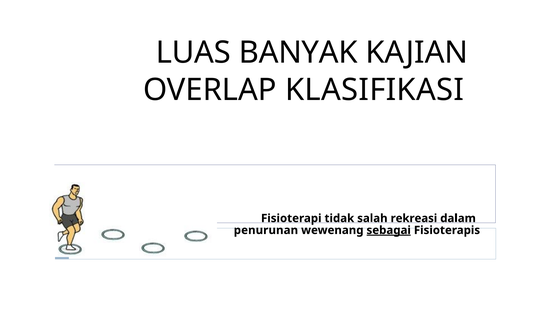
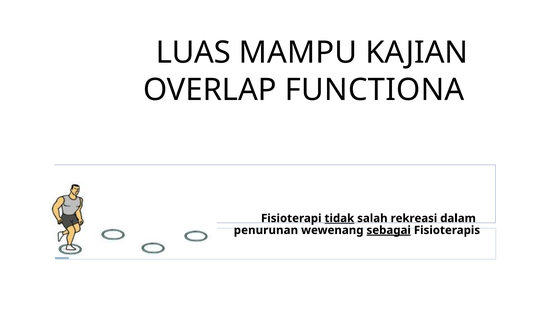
BANYAK: BANYAK -> MAMPU (298, 53)
KLASIFIKASI: KLASIFIKASI -> FUNCTIONA (375, 90)
tidak underline: none -> present (339, 218)
